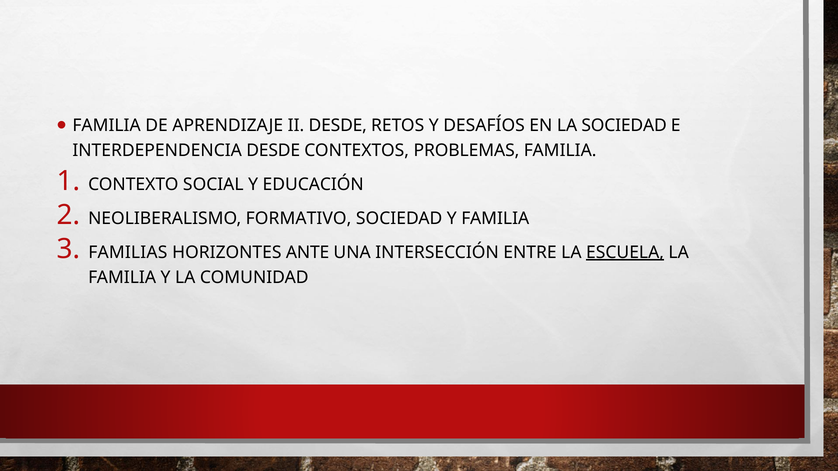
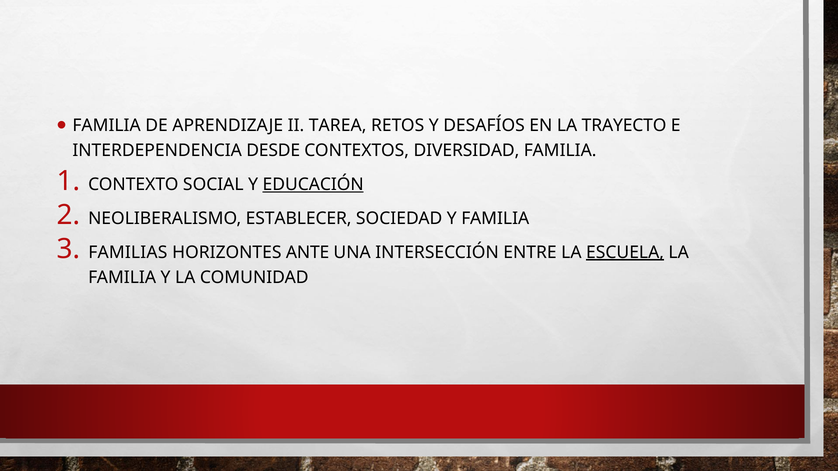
II DESDE: DESDE -> TAREA (338, 126)
LA SOCIEDAD: SOCIEDAD -> TRAYECTO (624, 126)
PROBLEMAS: PROBLEMAS -> DIVERSIDAD (466, 151)
EDUCACIÓN underline: none -> present (313, 185)
FORMATIVO: FORMATIVO -> ESTABLECER (299, 219)
